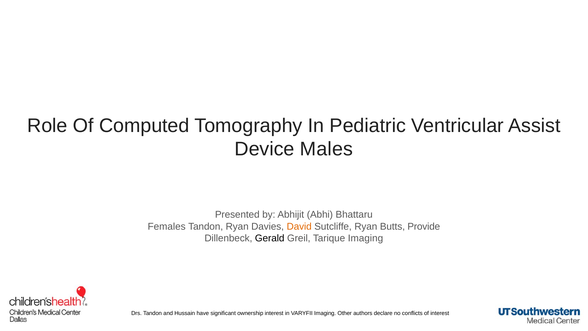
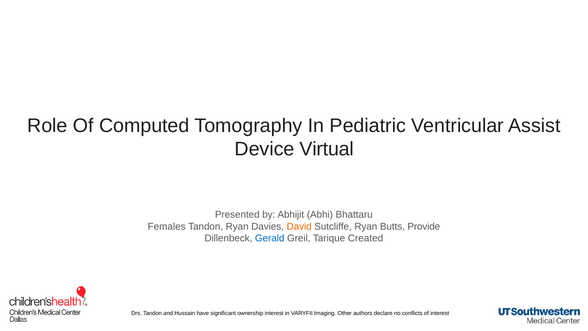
Males: Males -> Virtual (327, 149)
Gerald colour: black -> blue (270, 238)
Tarique Imaging: Imaging -> Created (365, 238)
